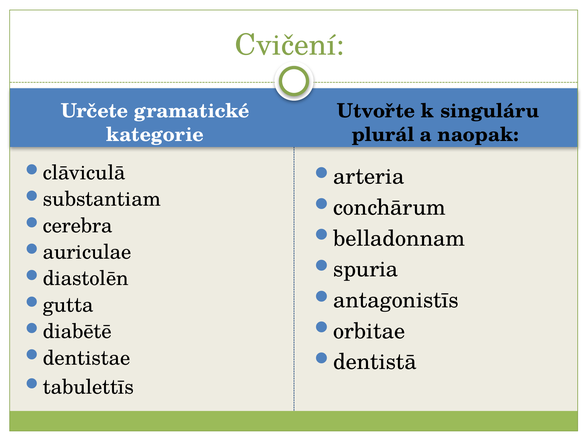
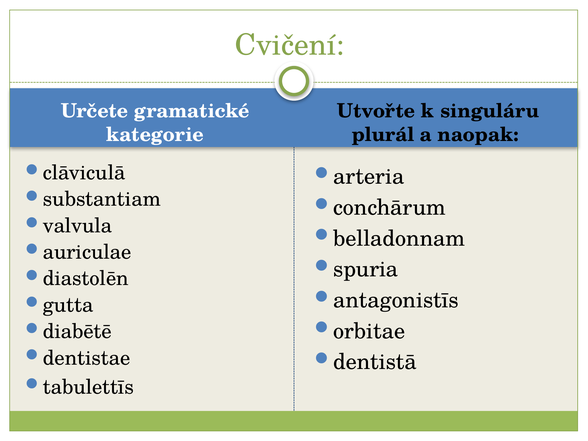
cerebra: cerebra -> valvula (78, 226)
